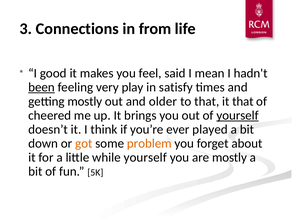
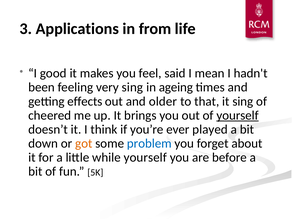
Connections: Connections -> Applications (77, 29)
been underline: present -> none (41, 87)
very play: play -> sing (132, 87)
satisfy: satisfy -> ageing (176, 87)
getting mostly: mostly -> effects (85, 101)
it that: that -> sing (243, 101)
problem colour: orange -> blue (149, 143)
are mostly: mostly -> before (229, 157)
